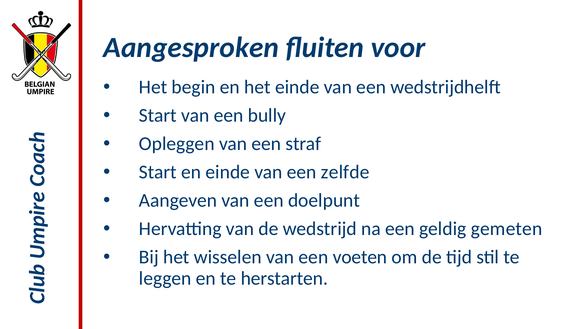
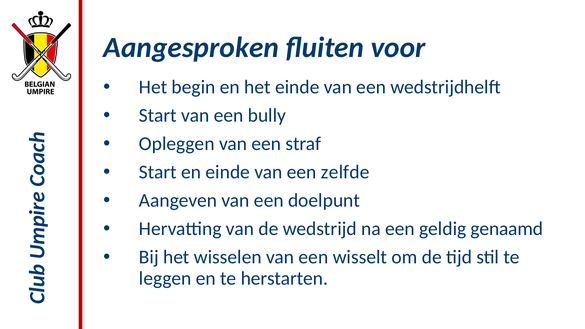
gemeten: gemeten -> genaamd (507, 229)
voeten: voeten -> wisselt (360, 257)
